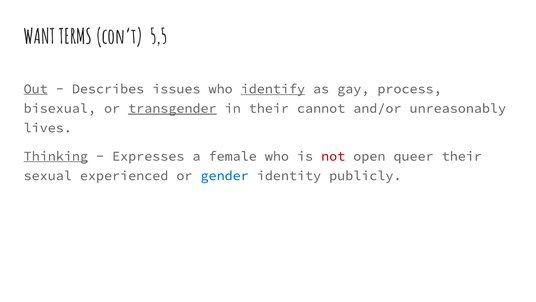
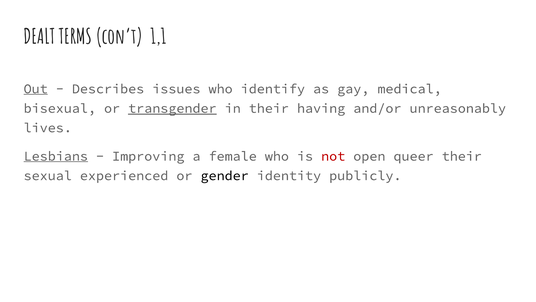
WANT: WANT -> DEALT (39, 37)
5,5: 5,5 -> 1,1 (159, 37)
identify underline: present -> none (273, 89)
process: process -> medical (410, 89)
cannot: cannot -> having (321, 108)
Thinking: Thinking -> Lesbians (56, 156)
Expresses: Expresses -> Improving (148, 156)
gender colour: blue -> black (225, 175)
